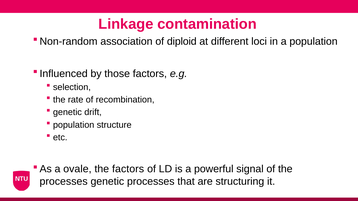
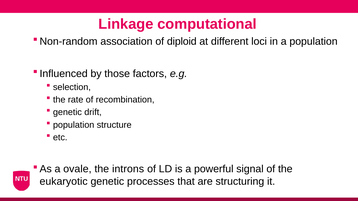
contamination: contamination -> computational (207, 24)
the factors: factors -> introns (128, 169)
processes: processes -> eukaryotic (64, 182)
